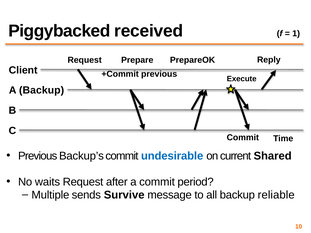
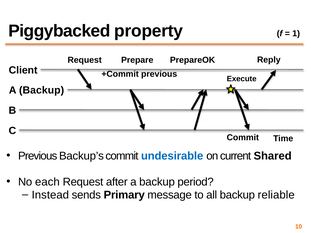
received: received -> property (149, 31)
waits: waits -> each (47, 182)
after a commit: commit -> backup (157, 182)
Multiple: Multiple -> Instead (50, 195)
Survive: Survive -> Primary (124, 195)
